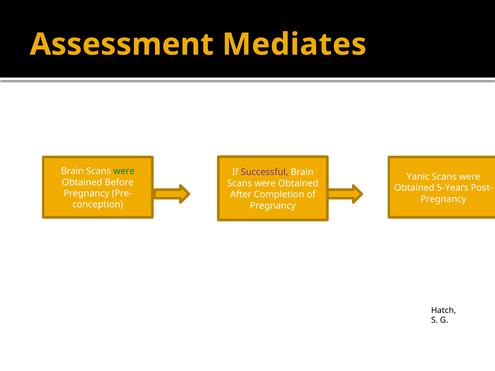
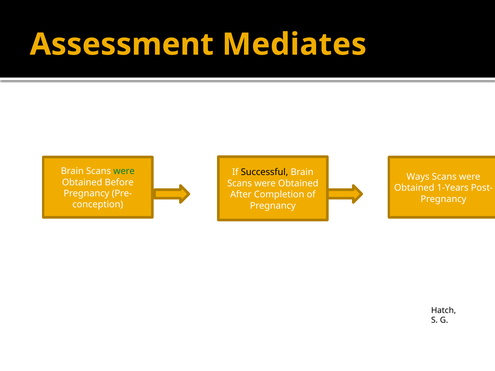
Successful colour: purple -> black (264, 172)
Yanic: Yanic -> Ways (418, 177)
5-Years: 5-Years -> 1-Years (453, 188)
